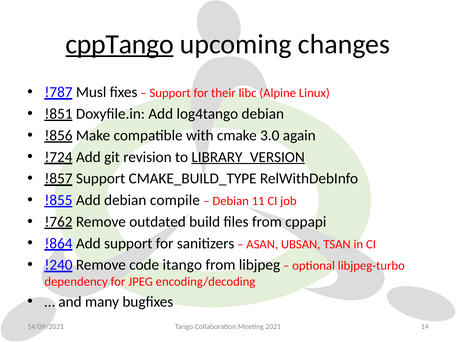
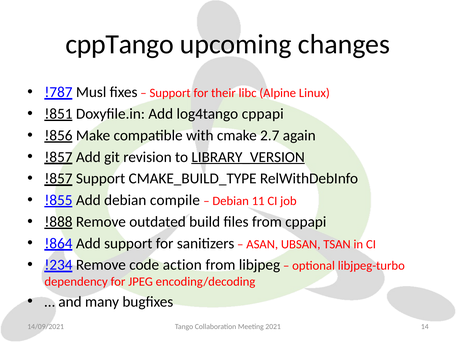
cppTango underline: present -> none (120, 44)
log4tango debian: debian -> cppapi (263, 114)
3.0: 3.0 -> 2.7 (270, 135)
!724: !724 -> !857 (58, 157)
!762: !762 -> !888 (58, 222)
!240: !240 -> !234 (58, 265)
itango: itango -> action (182, 265)
